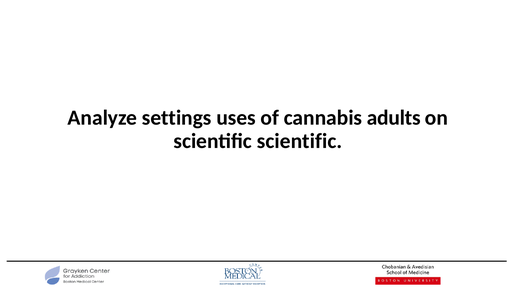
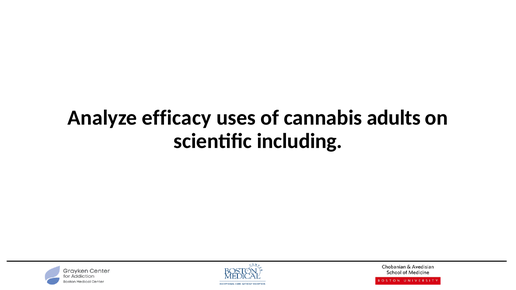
settings: settings -> efficacy (177, 118)
scientific scientific: scientific -> including (300, 141)
